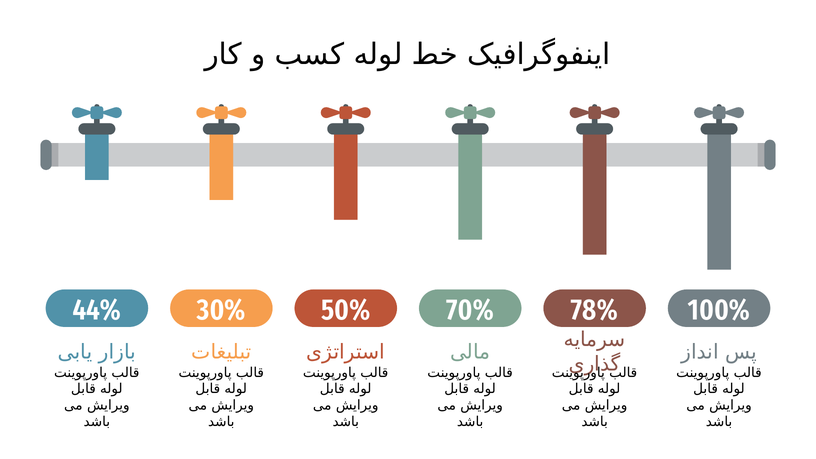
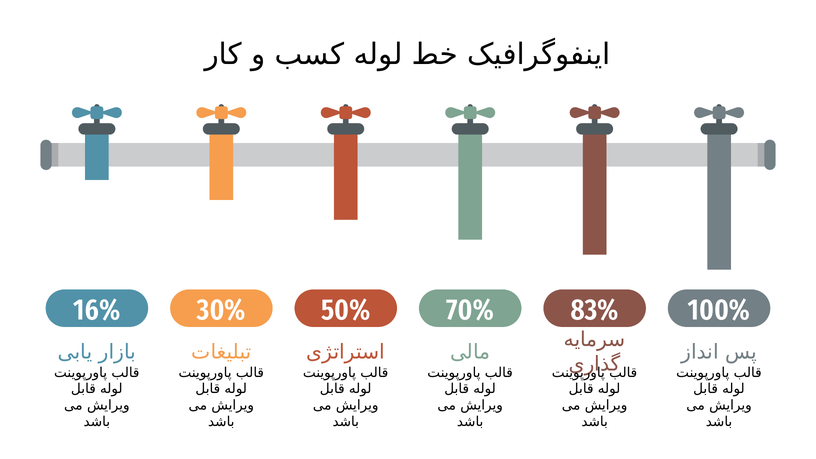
44%: 44% -> 16% (97, 310)
78%: 78% -> 83% (595, 310)
